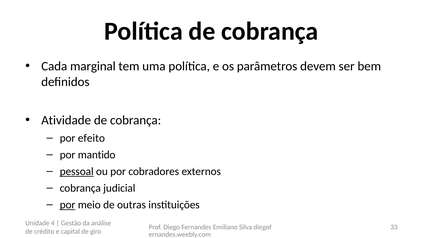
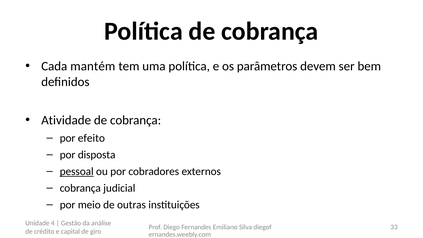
marginal: marginal -> mantém (93, 66)
mantido: mantido -> disposta (97, 155)
por underline: present -> none (68, 205)
